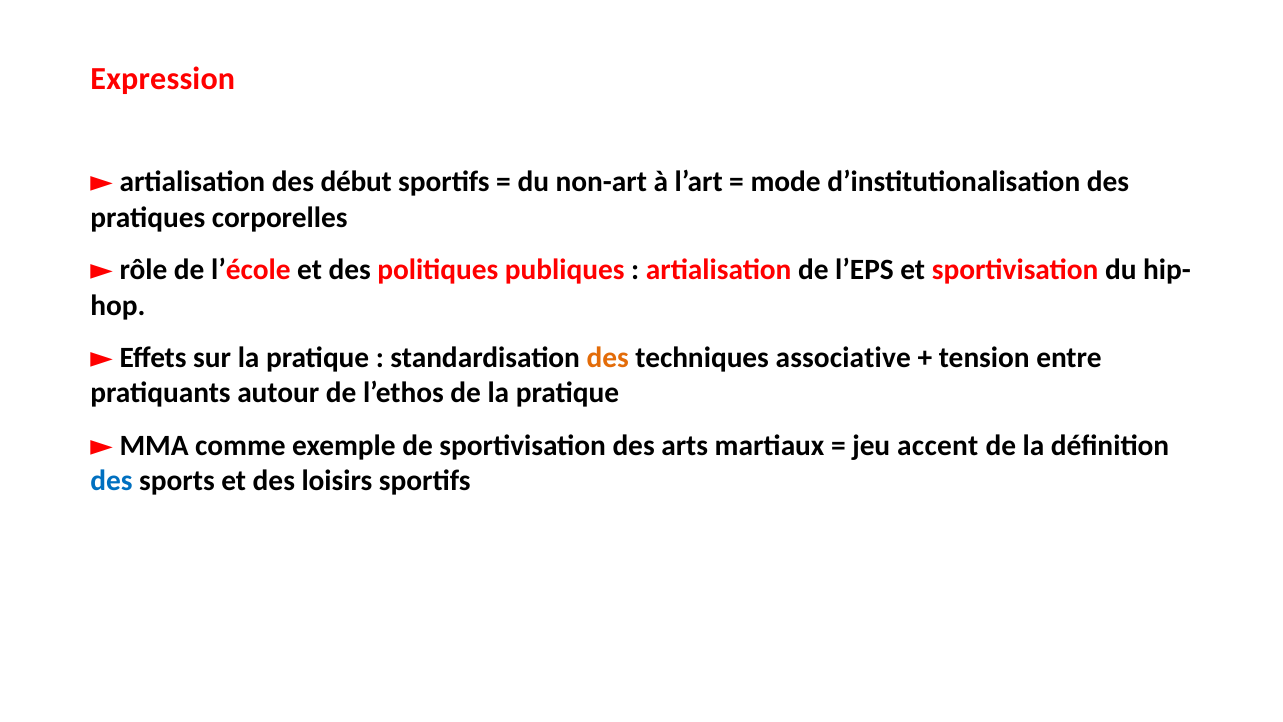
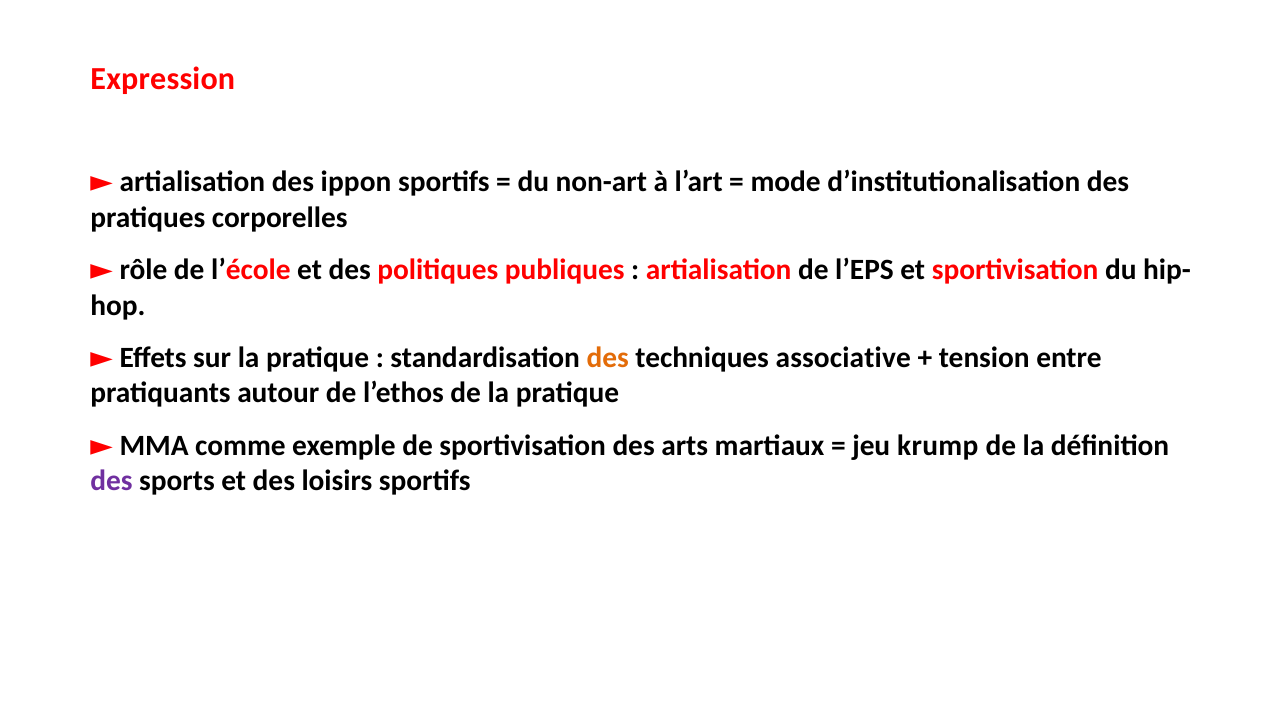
début: début -> ippon (356, 182)
accent: accent -> krump (938, 446)
des colour: blue -> purple (112, 481)
